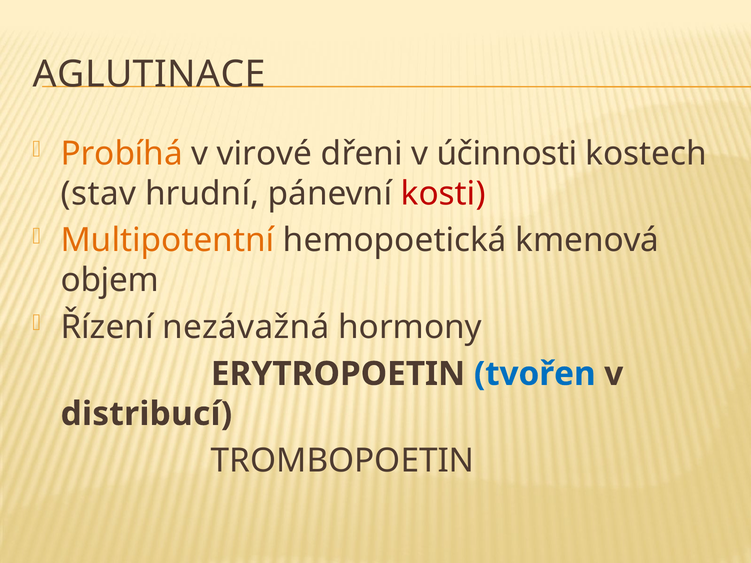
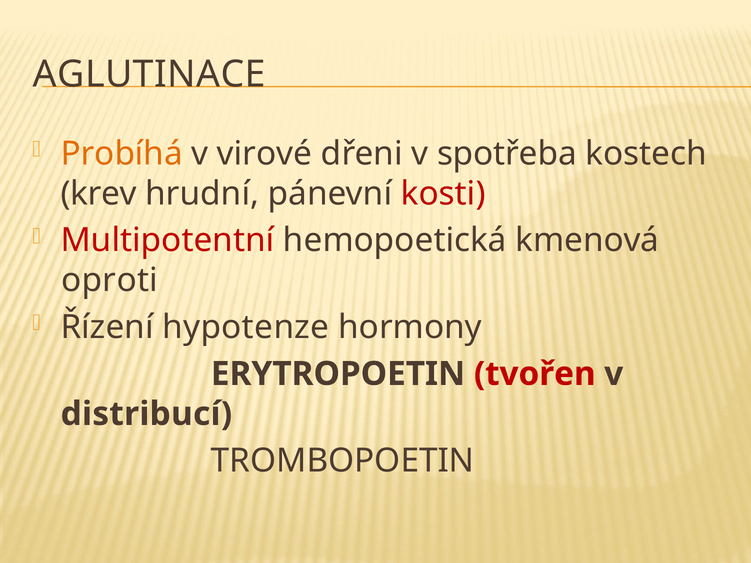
účinnosti: účinnosti -> spotřeba (507, 154)
stav: stav -> krev (99, 194)
Multipotentní colour: orange -> red (167, 241)
objem: objem -> oproti (110, 281)
nezávažná: nezávažná -> hypotenze (246, 327)
tvořen colour: blue -> red (535, 374)
